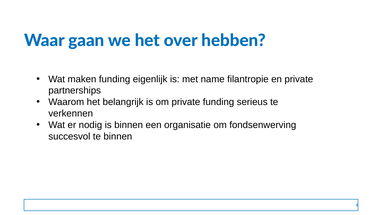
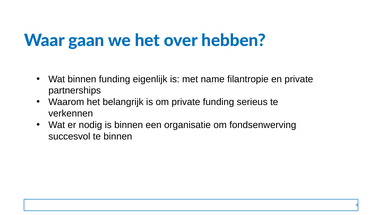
Wat maken: maken -> binnen (82, 79)
